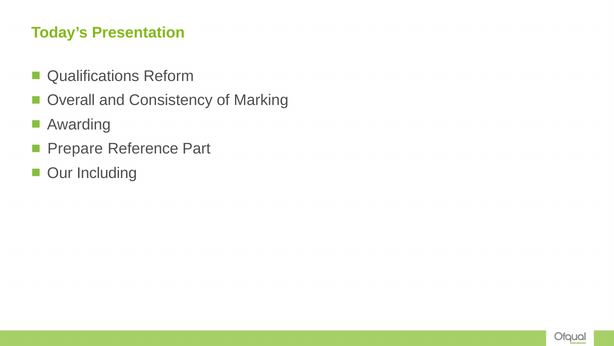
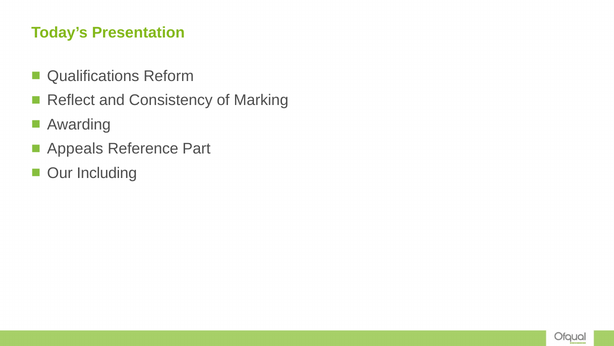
Overall: Overall -> Reflect (71, 100)
Prepare: Prepare -> Appeals (75, 149)
